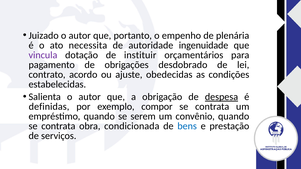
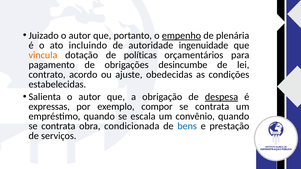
empenho underline: none -> present (181, 36)
necessita: necessita -> incluindo (88, 45)
vincula colour: purple -> orange (43, 55)
instituir: instituir -> políticas (140, 55)
desdobrado: desdobrado -> desincumbe (183, 65)
definidas: definidas -> expressas (49, 107)
serem: serem -> escala (143, 117)
